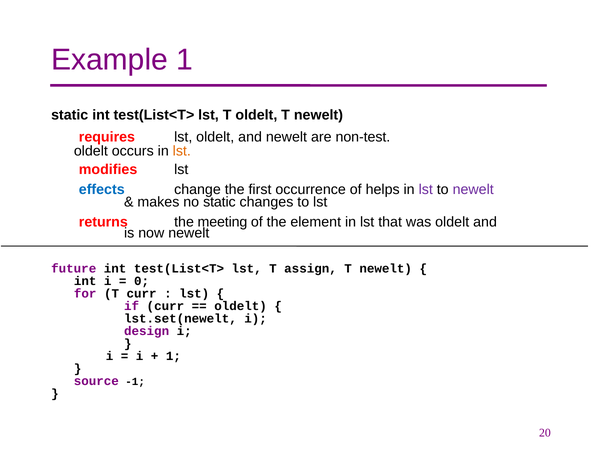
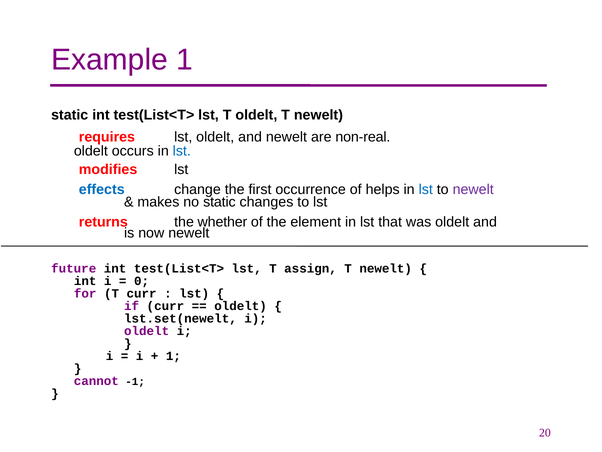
non-test: non-test -> non-real (363, 137)
lst colour: orange -> blue (182, 151)
lst colour: purple -> blue (426, 189)
meeting: meeting -> whether (222, 222)
design: design -> oldelt (147, 331)
source: source -> cannot (96, 380)
